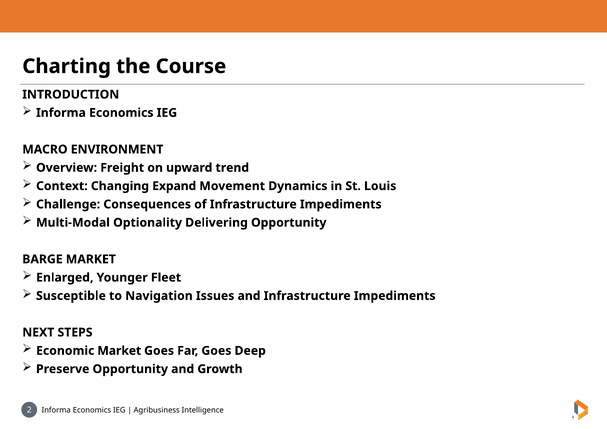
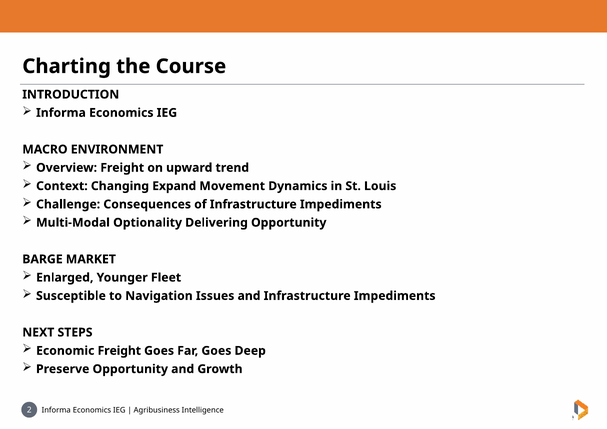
Economic Market: Market -> Freight (119, 351)
